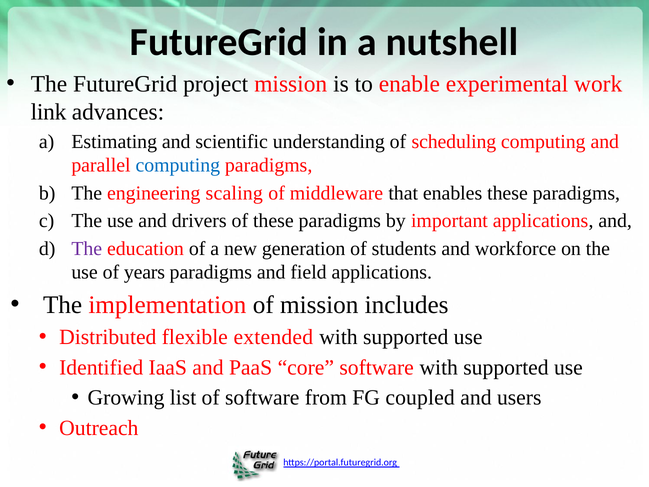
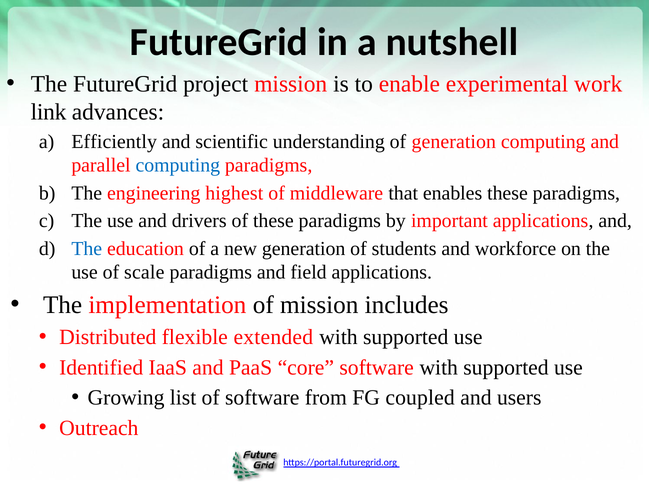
Estimating: Estimating -> Efficiently (114, 142)
of scheduling: scheduling -> generation (454, 142)
scaling: scaling -> highest (234, 193)
The colour: purple -> blue (87, 249)
years: years -> scale (144, 272)
